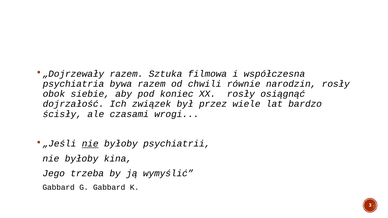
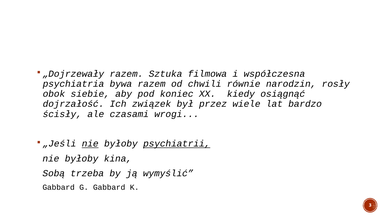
XX rosły: rosły -> kiedy (241, 94)
psychiatrii underline: none -> present (177, 144)
Jego: Jego -> Sobą (54, 174)
